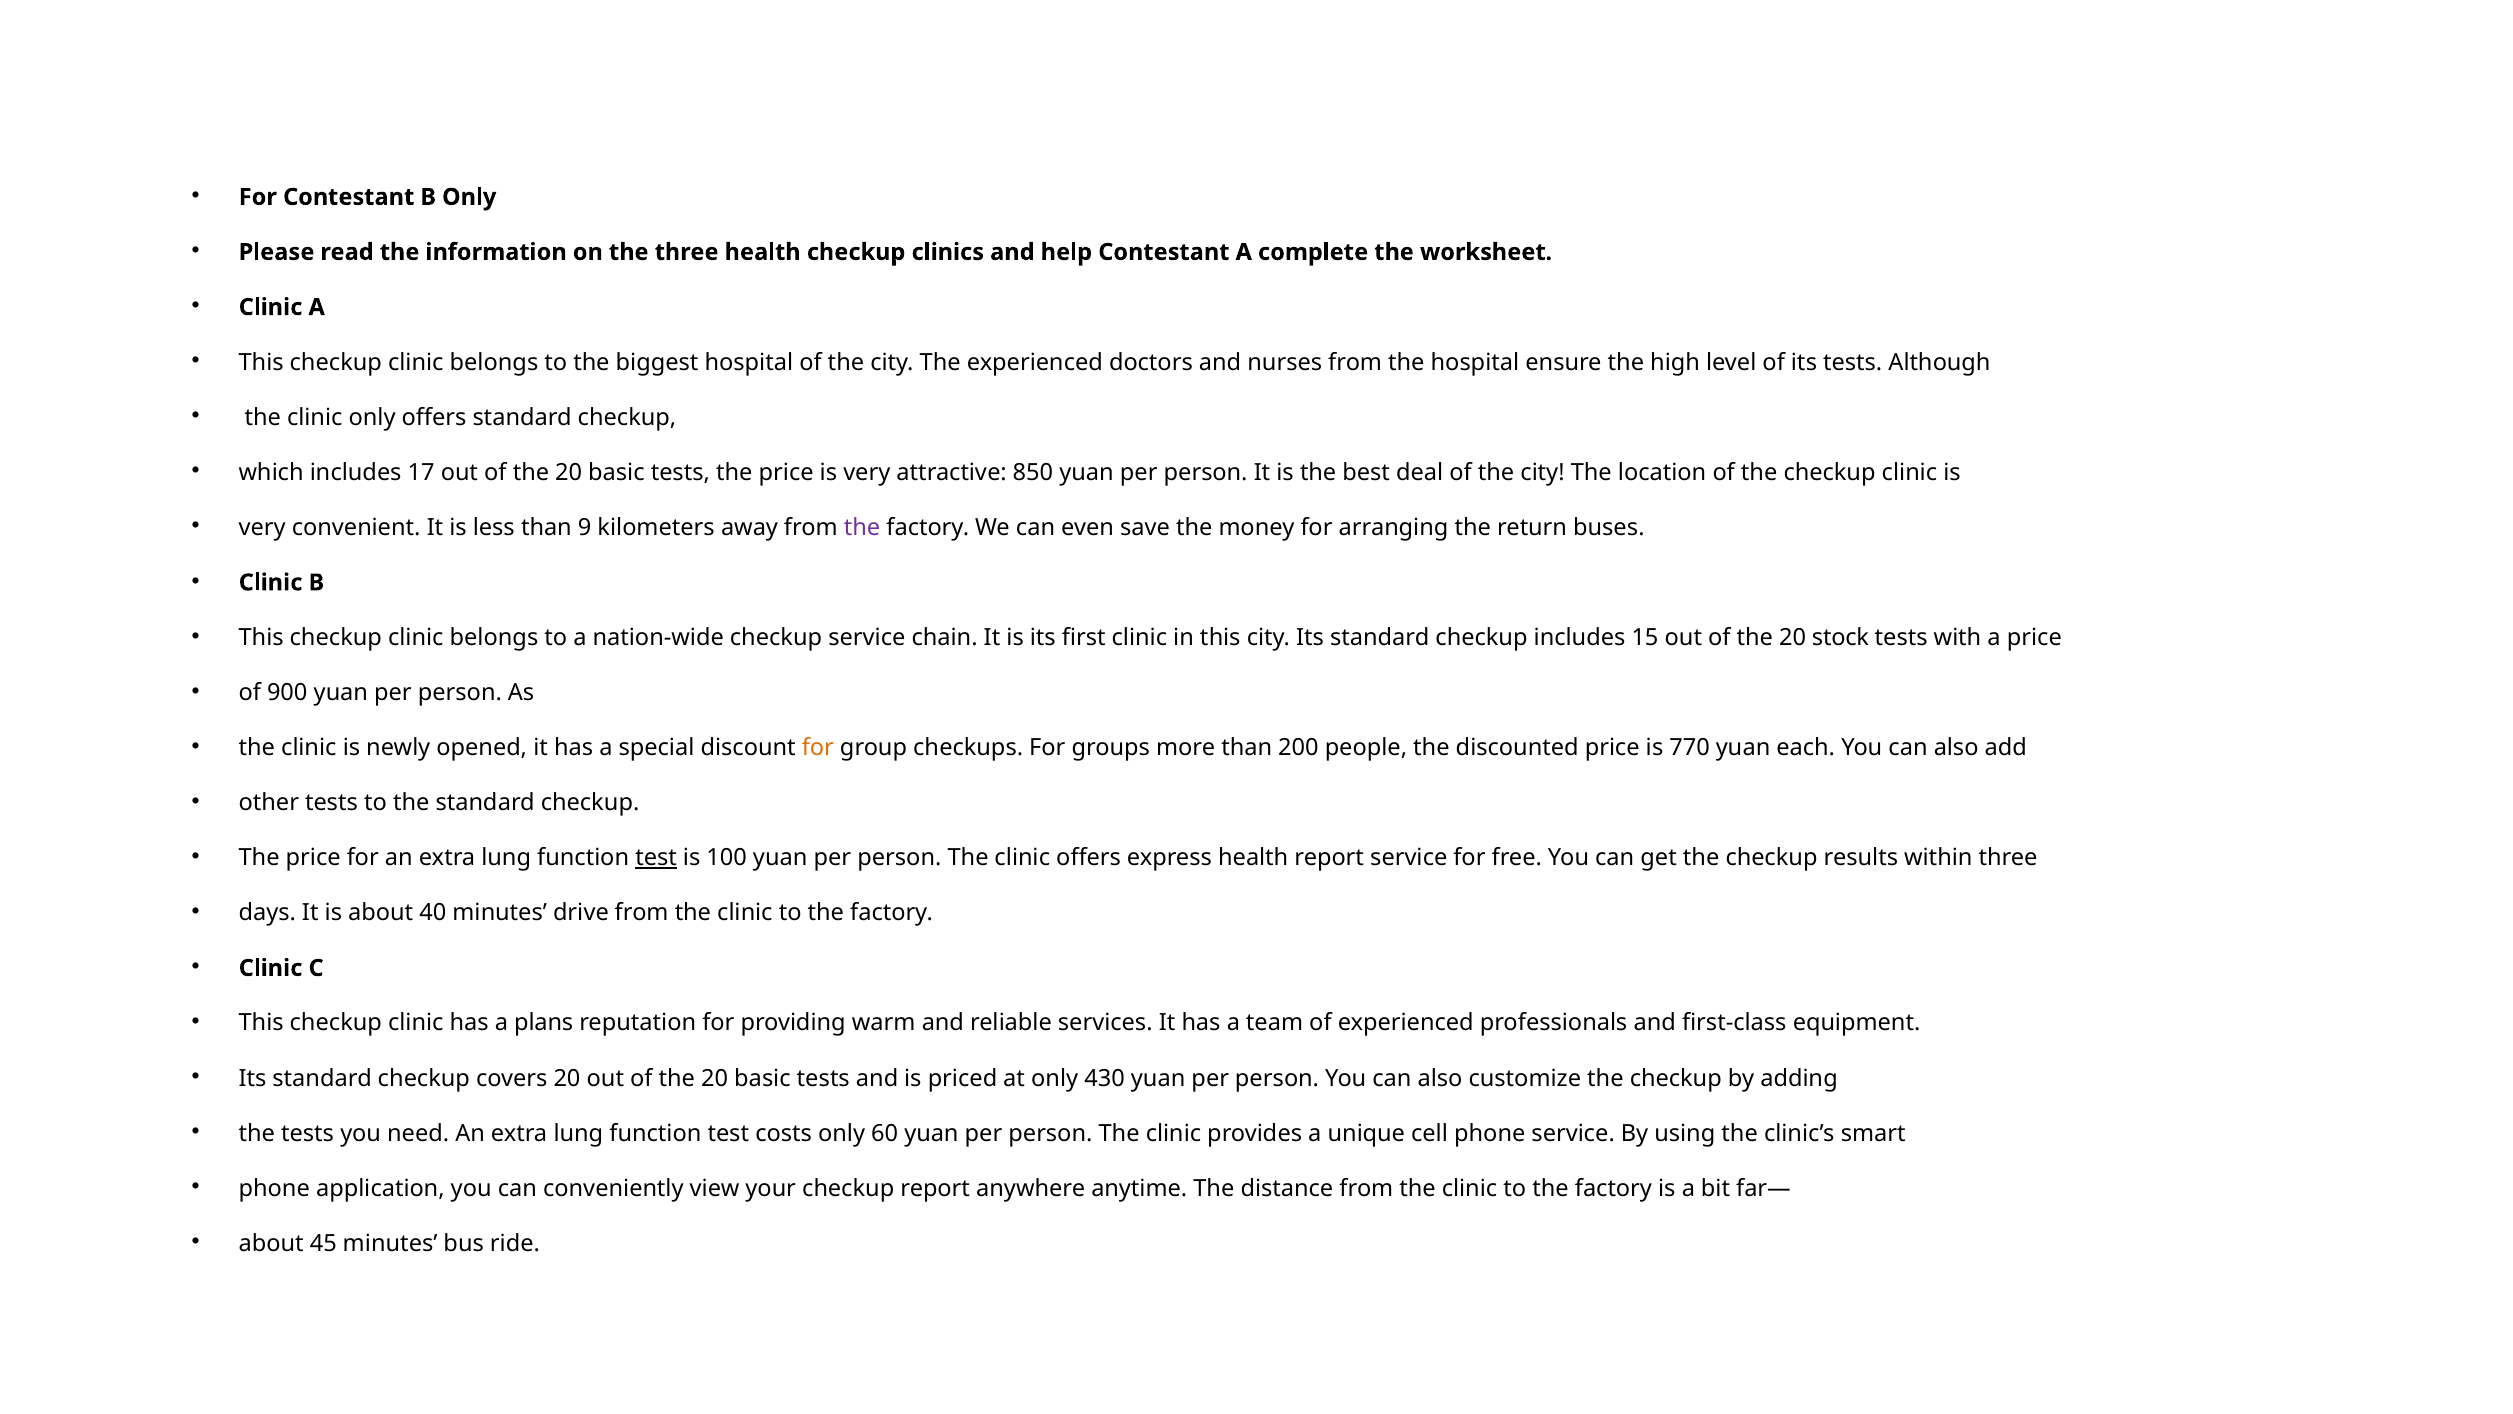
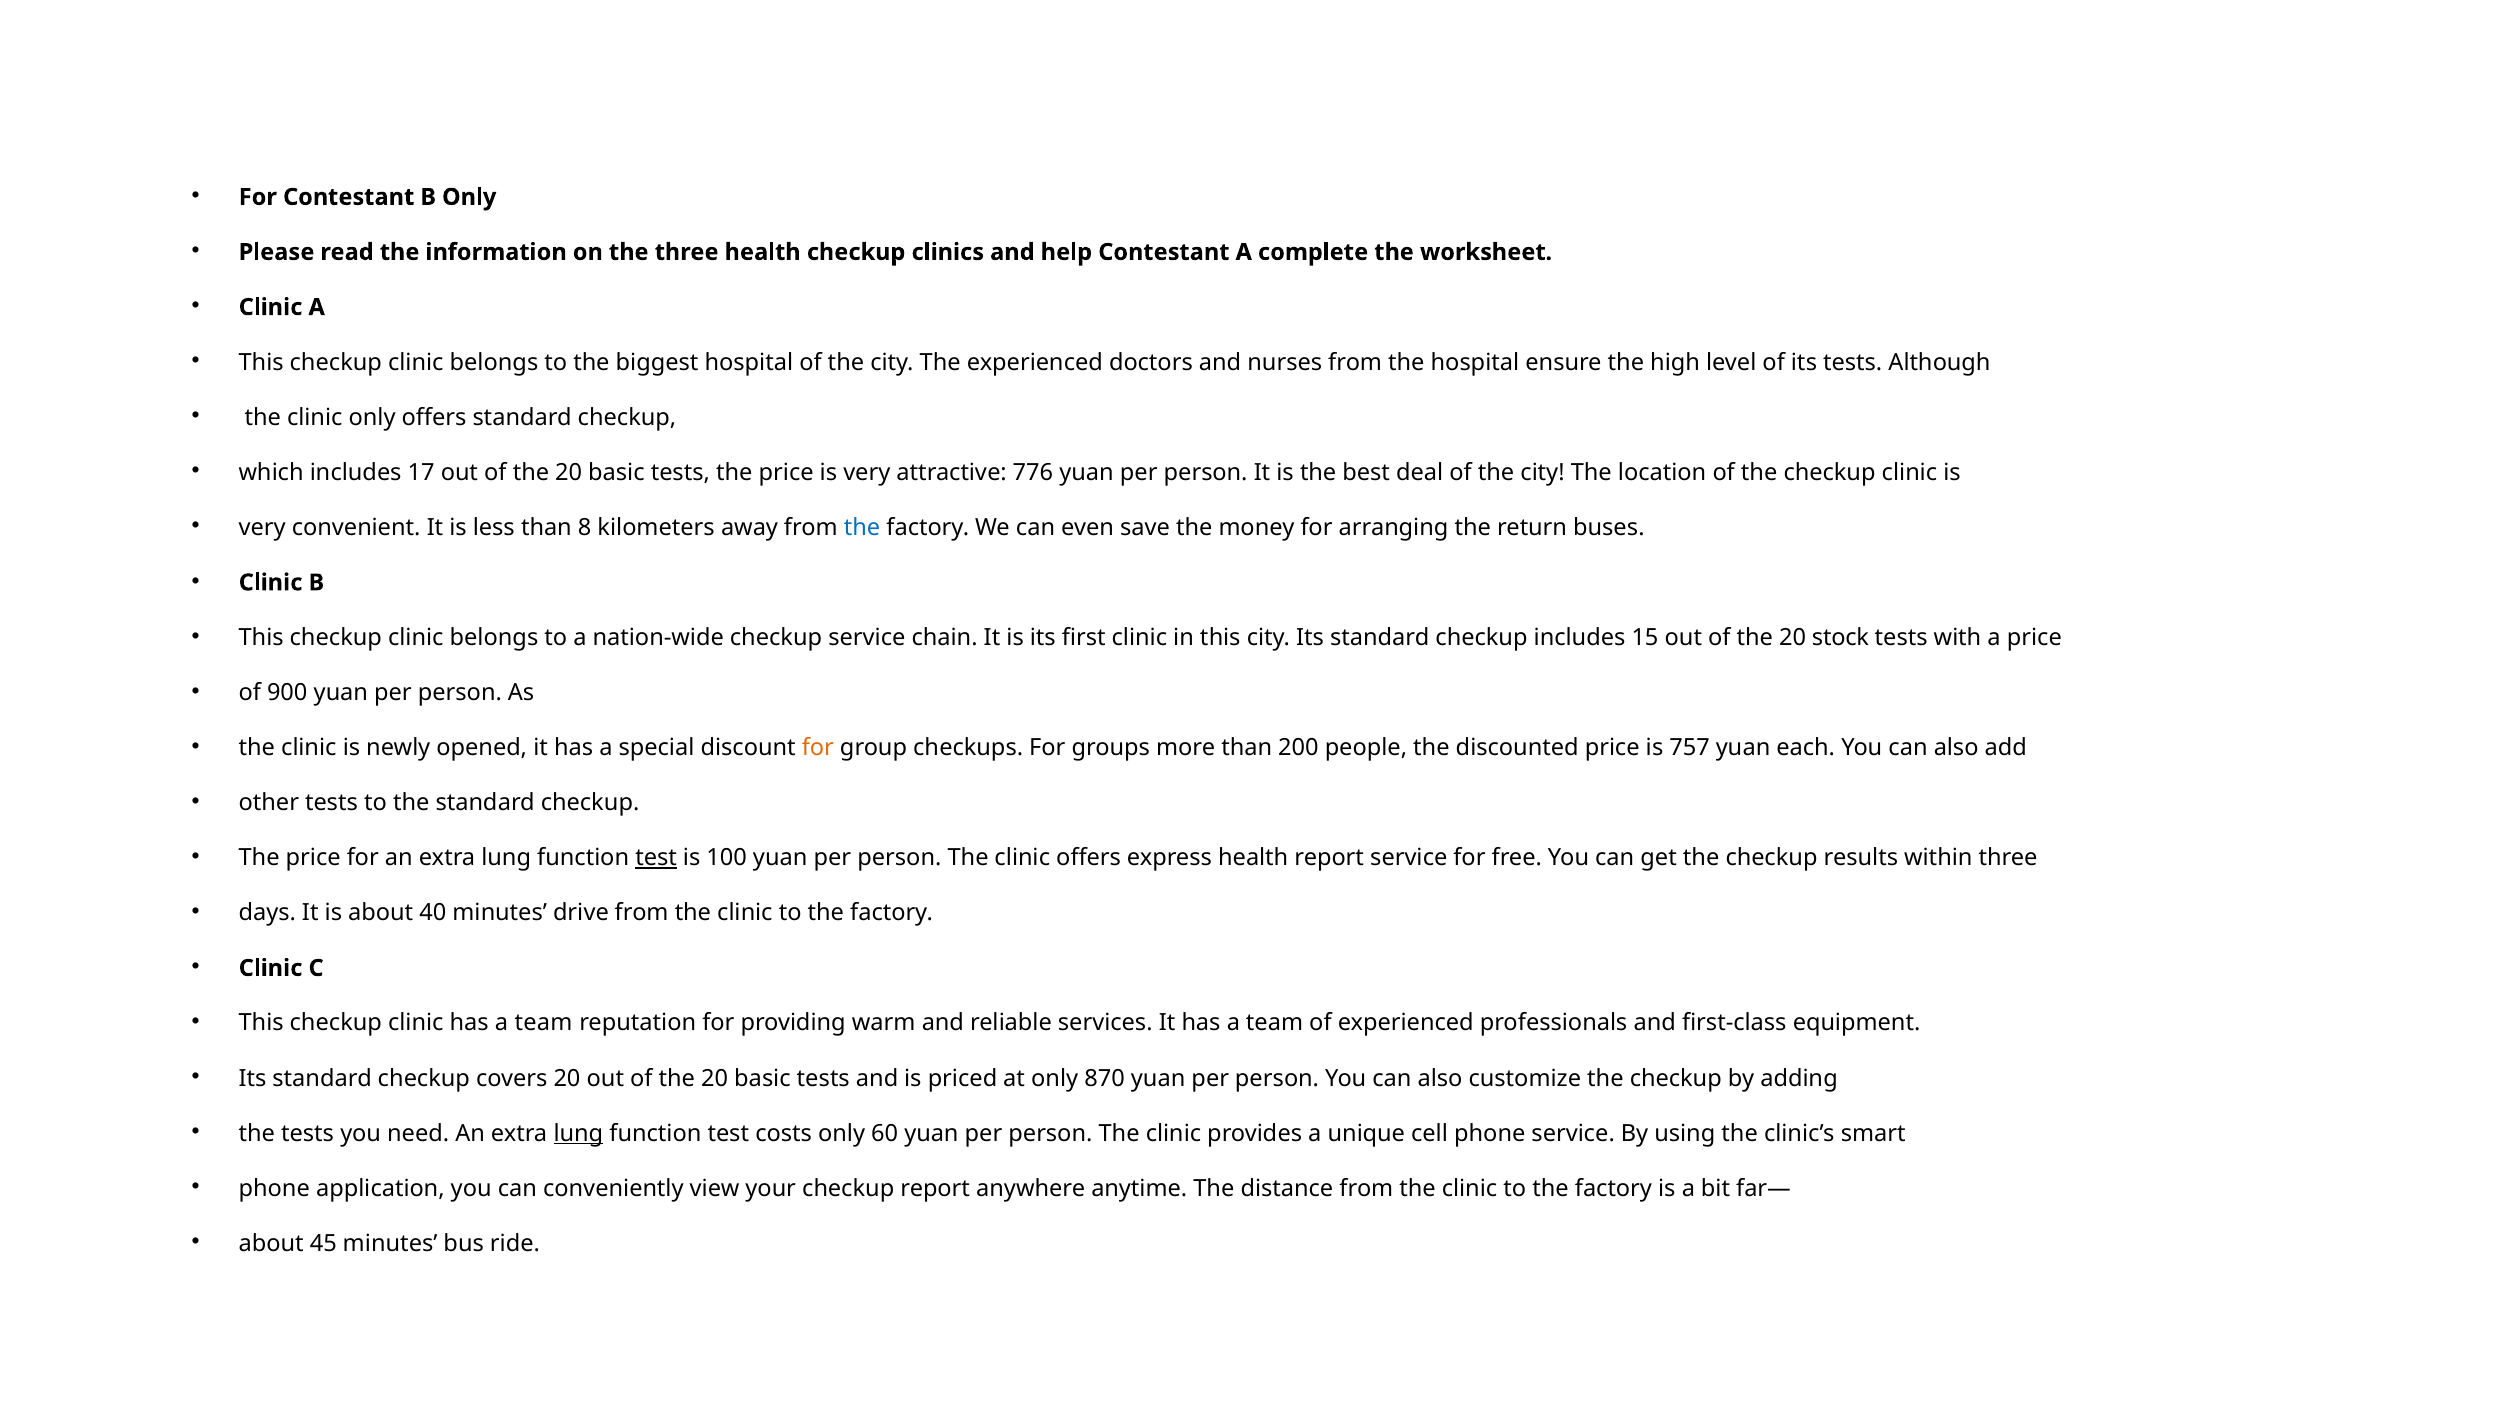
850: 850 -> 776 (1033, 472)
9: 9 -> 8 (585, 527)
the colour: purple -> blue (862, 527)
770: 770 -> 757 (1690, 748)
clinic has a plans: plans -> team (544, 1023)
430: 430 -> 870 (1105, 1078)
lung underline: none -> present (578, 1133)
